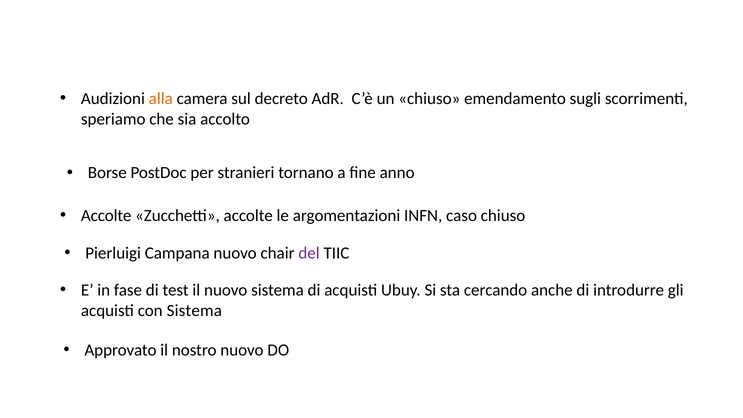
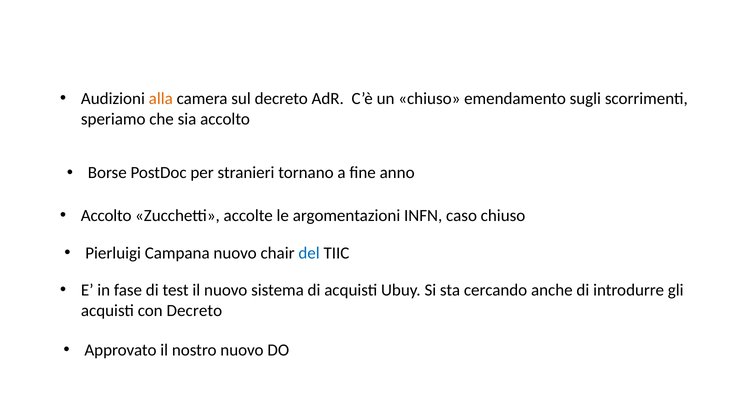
Accolte: Accolte -> Accolto (106, 216)
del colour: purple -> blue (309, 253)
con Sistema: Sistema -> Decreto (194, 311)
